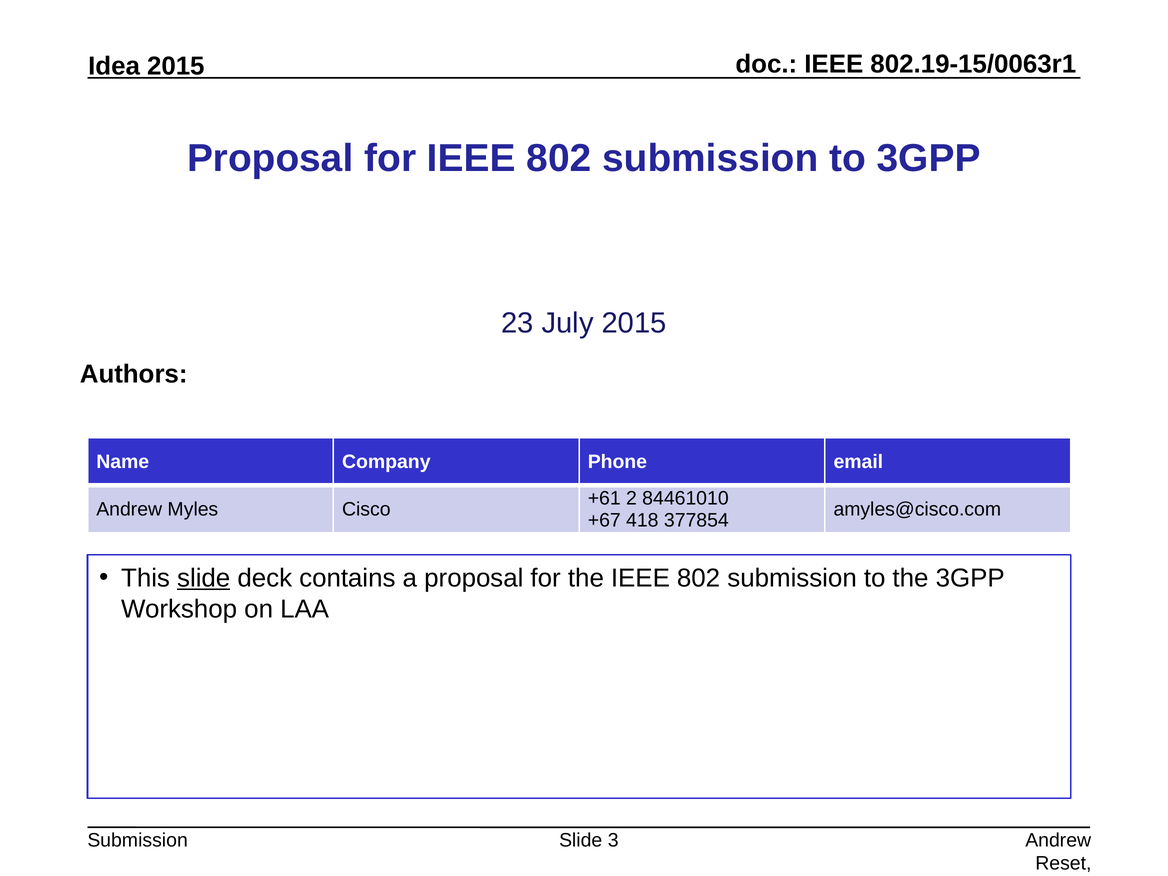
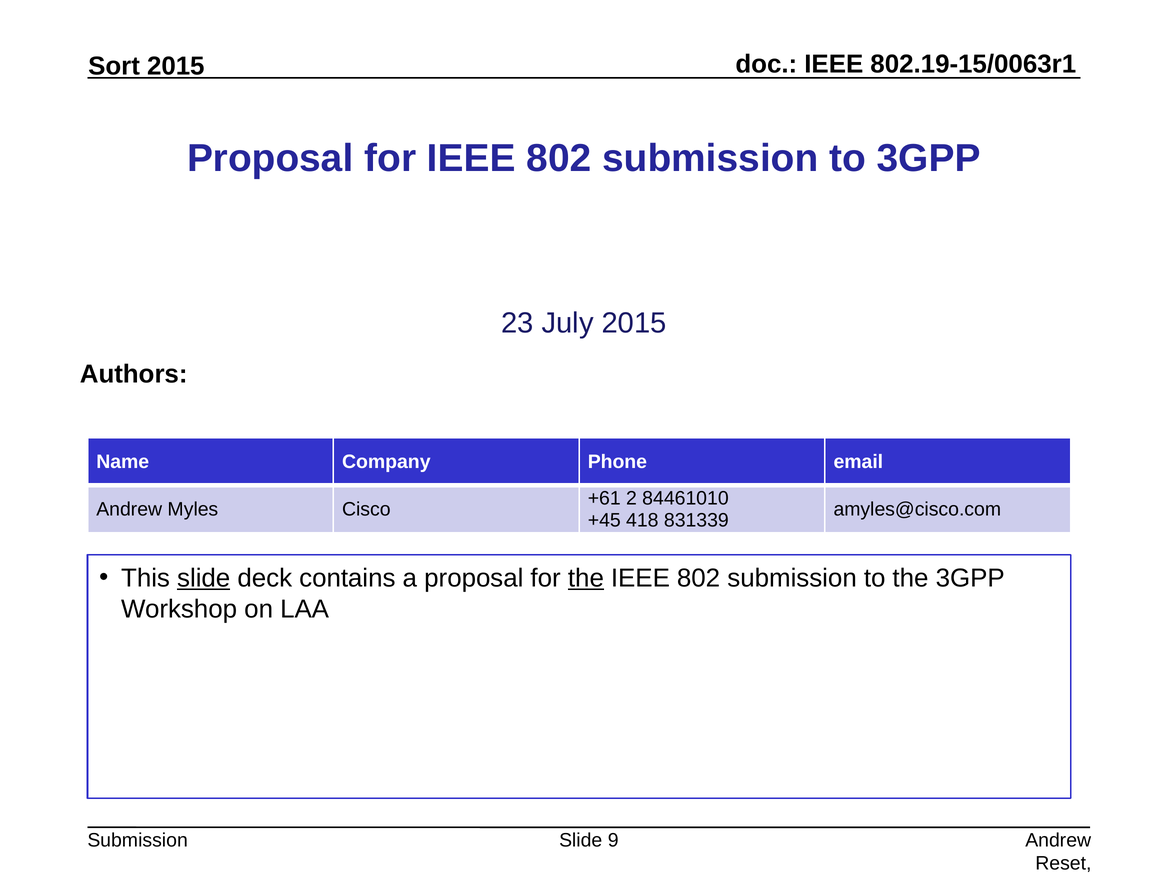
Idea: Idea -> Sort (114, 66)
+67: +67 -> +45 (604, 520)
377854: 377854 -> 831339 (696, 520)
the underline: none -> present (586, 578)
3: 3 -> 9 (613, 840)
